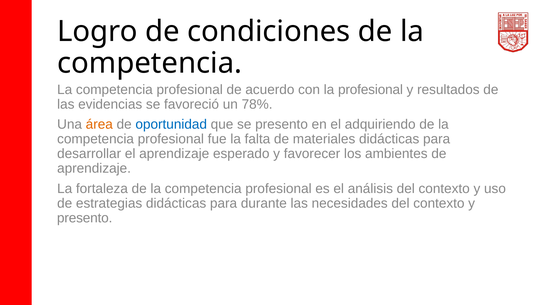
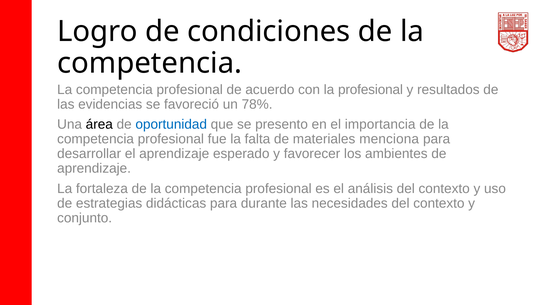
área colour: orange -> black (99, 124)
adquiriendo: adquiriendo -> importancia (380, 124)
materiales didácticas: didácticas -> menciona (389, 139)
presento: presento -> conjunto (85, 218)
